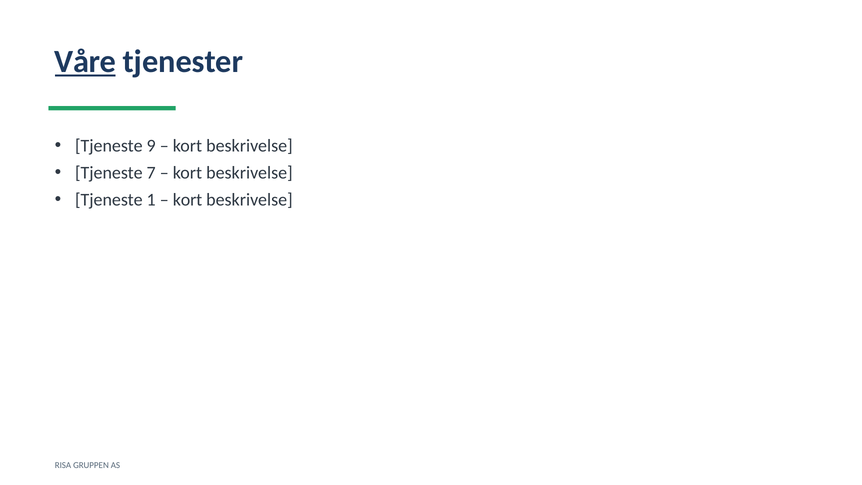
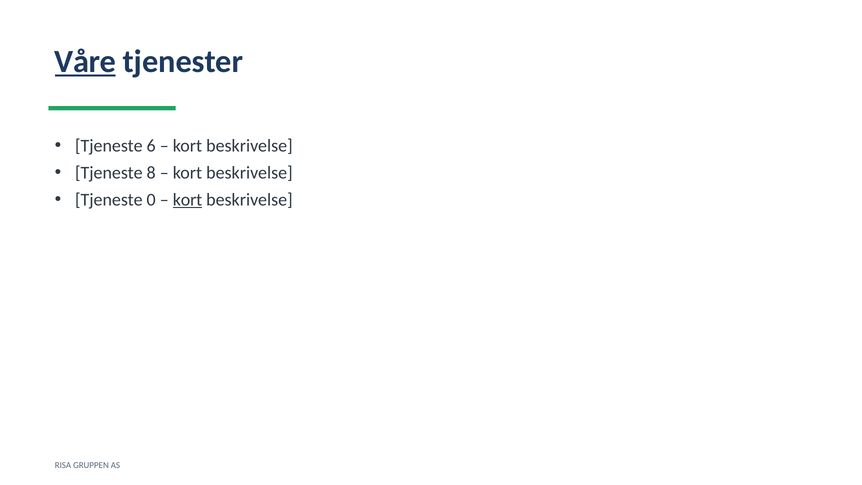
9: 9 -> 6 (151, 146)
7: 7 -> 8 (151, 173)
1: 1 -> 0 (151, 200)
kort underline: none -> present (188, 200)
